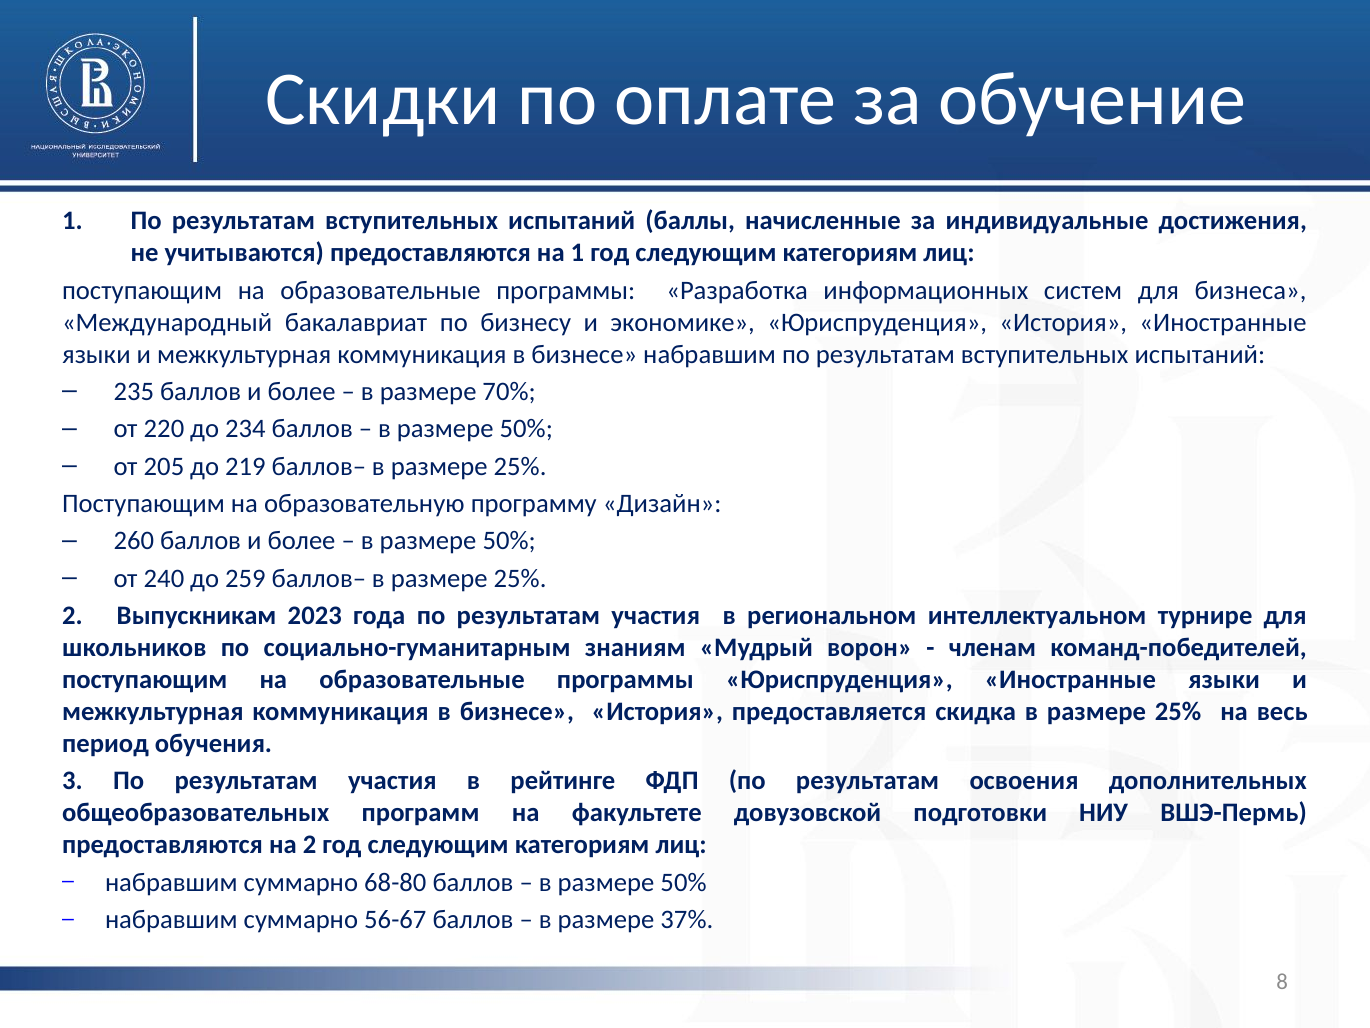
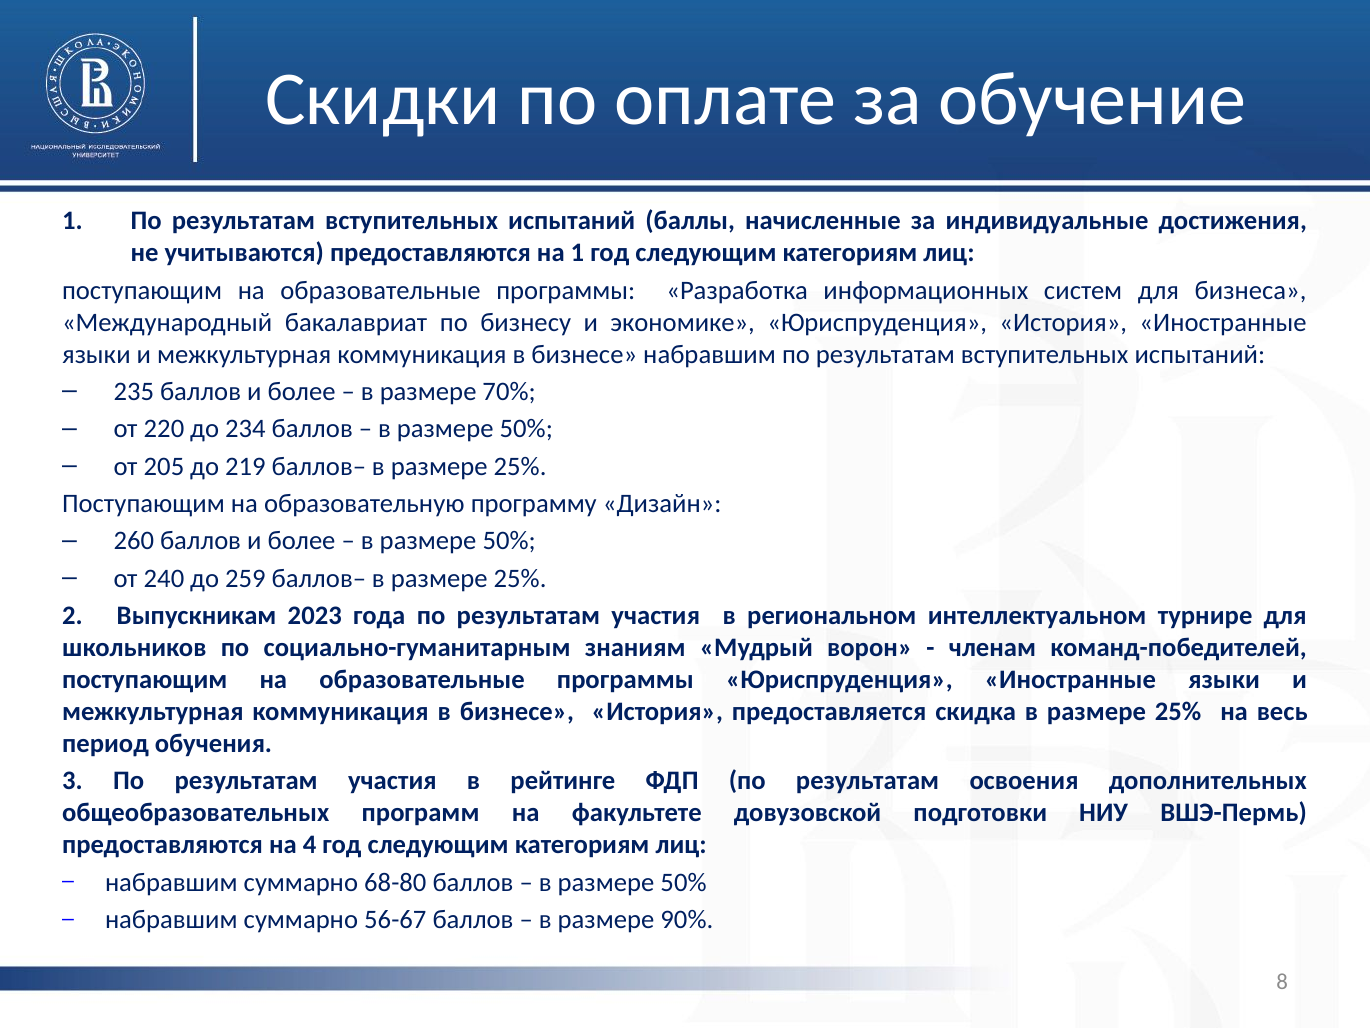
на 2: 2 -> 4 (310, 845)
37%: 37% -> 90% (687, 919)
